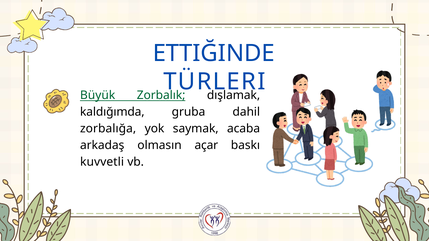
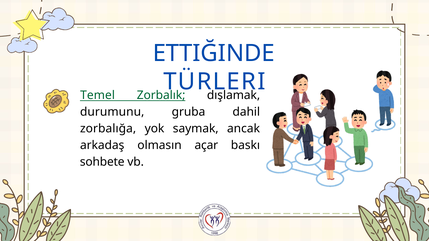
Büyük: Büyük -> Temel (98, 95)
kaldığımda: kaldığımda -> durumunu (112, 112)
acaba: acaba -> ancak (243, 129)
kuvvetli: kuvvetli -> sohbete (102, 162)
